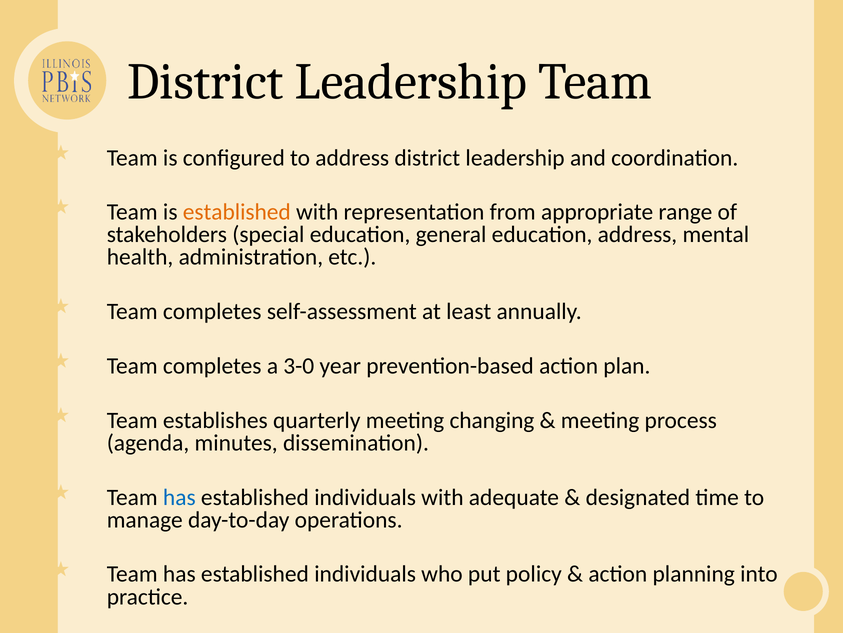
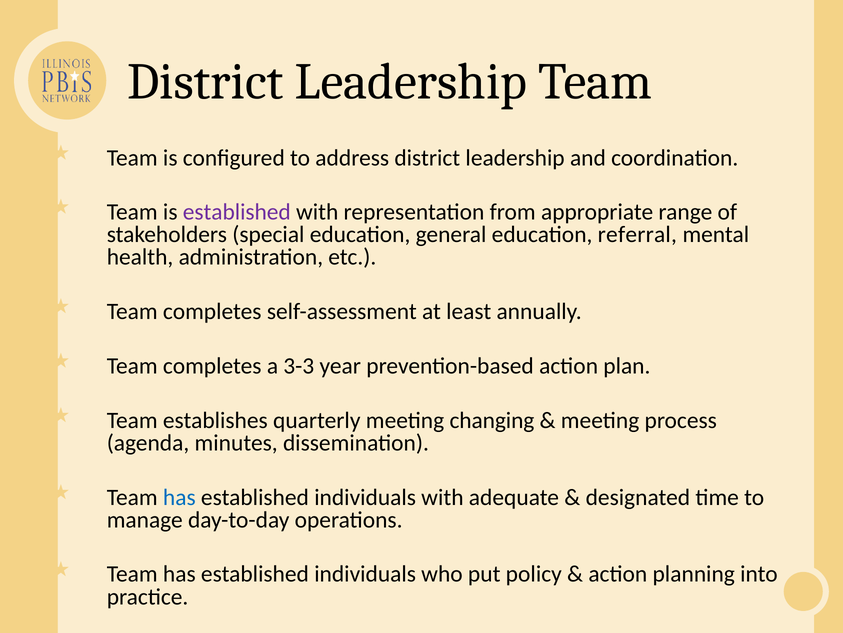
established colour: orange -> purple (237, 212)
education address: address -> referral (637, 234)
3-0: 3-0 -> 3-3 (299, 366)
